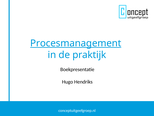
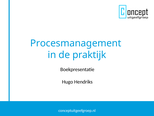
Procesmanagement underline: present -> none (76, 43)
